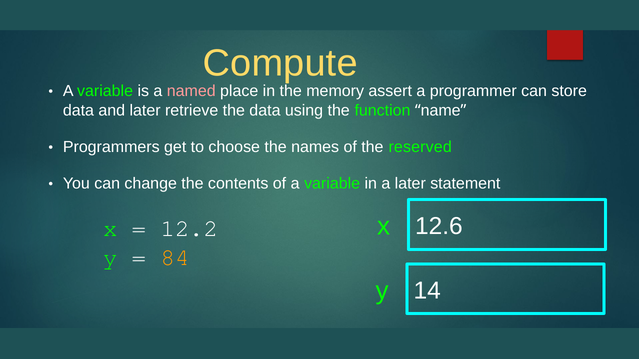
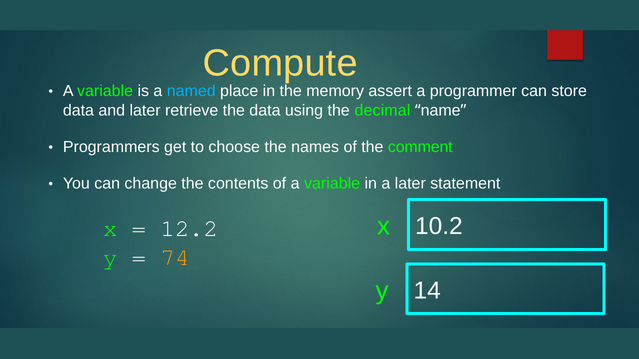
named colour: pink -> light blue (191, 91)
function: function -> decimal (382, 110)
reserved: reserved -> comment (420, 147)
12.6: 12.6 -> 10.2 (439, 226)
84: 84 -> 74 (175, 257)
